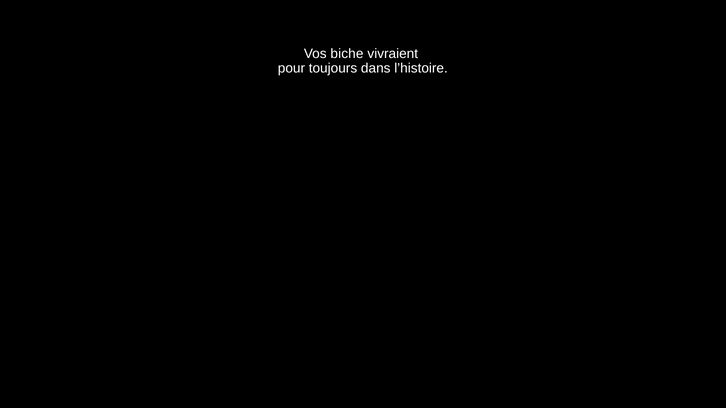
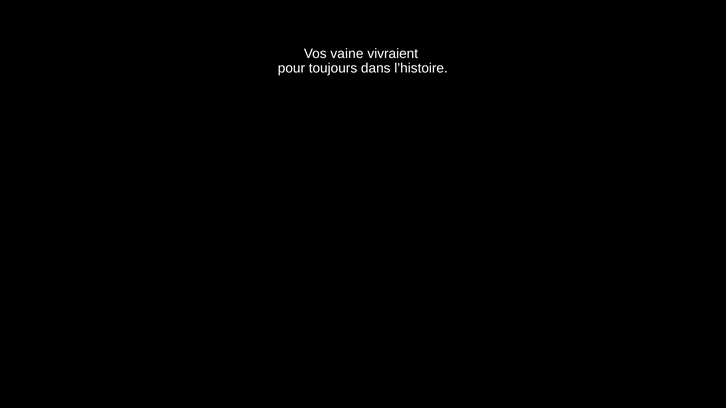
biche: biche -> vaine (347, 54)
